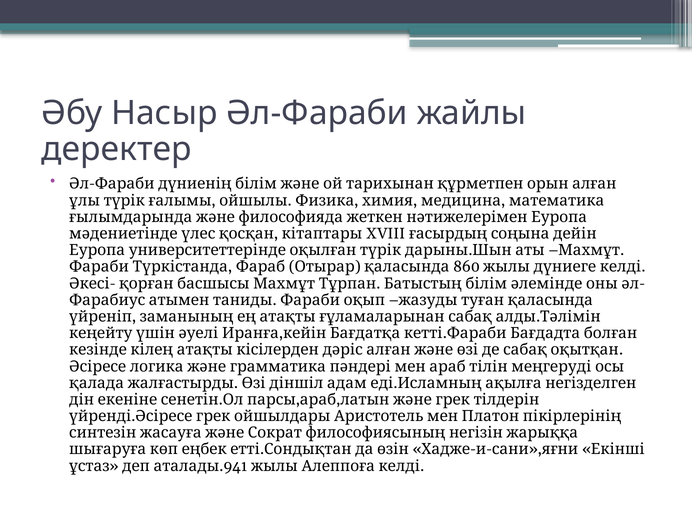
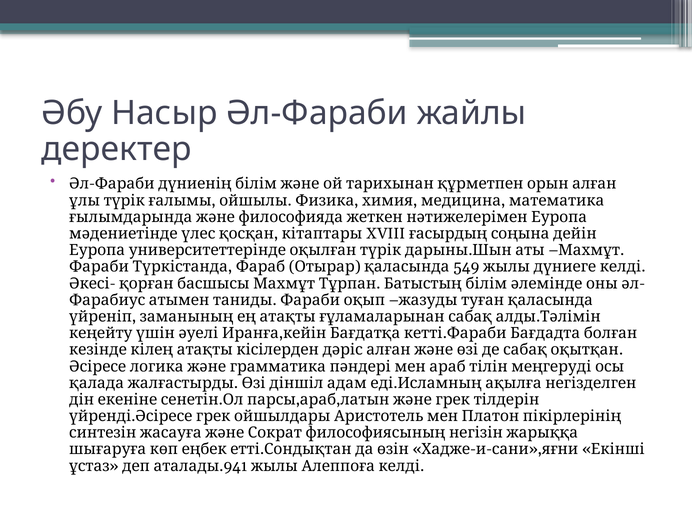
860: 860 -> 549 (466, 267)
